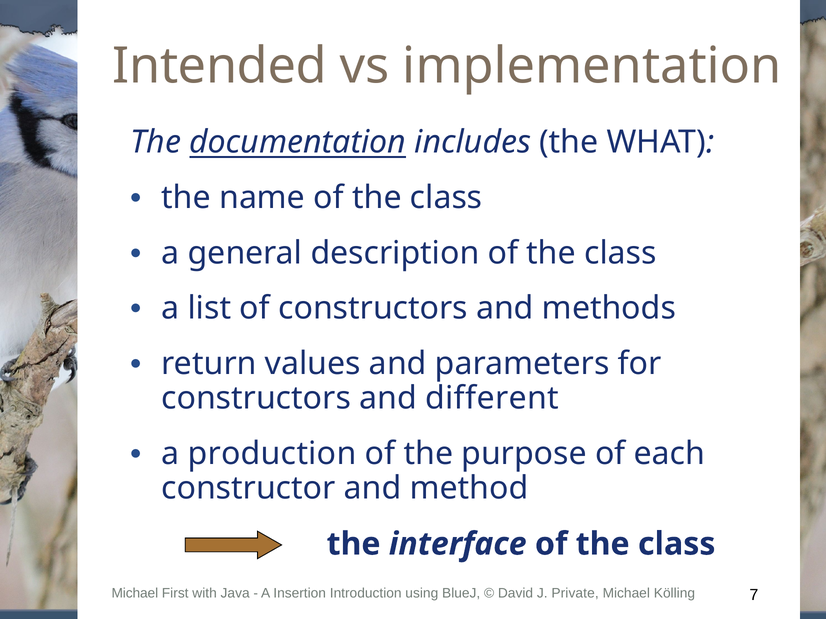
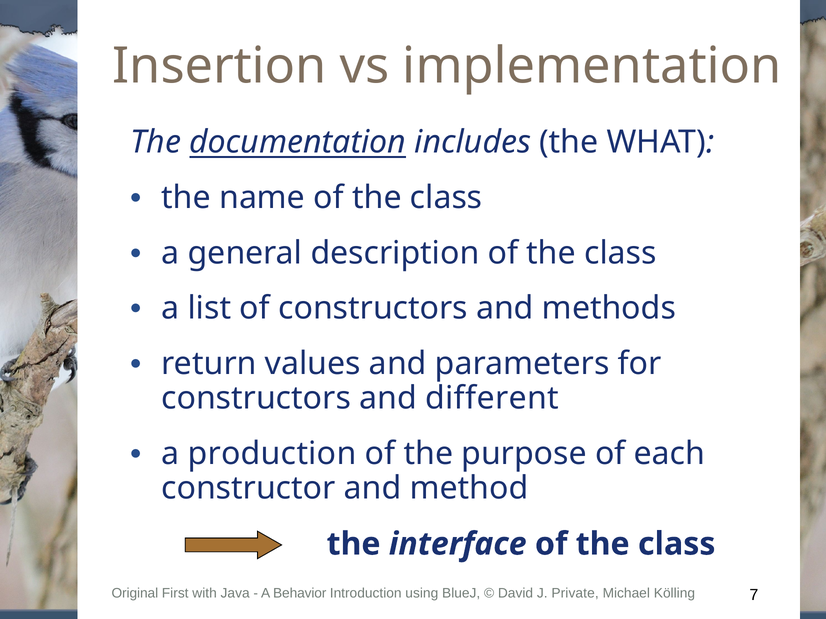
Intended: Intended -> Insertion (219, 66)
Michael: Michael -> Original (135, 594)
Insertion: Insertion -> Behavior (300, 594)
